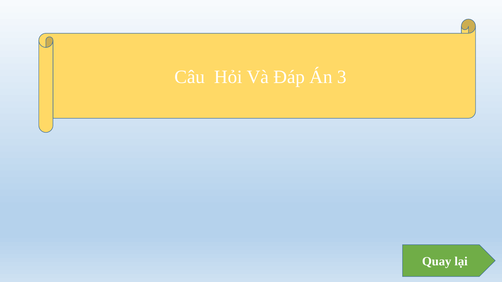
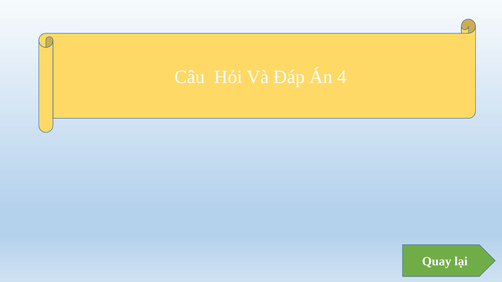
3: 3 -> 4 (342, 77)
